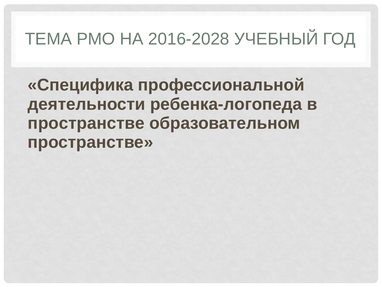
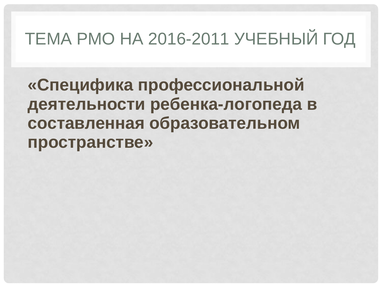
2016-2028: 2016-2028 -> 2016-2011 (189, 39)
пространстве: пространстве -> составленная (86, 123)
